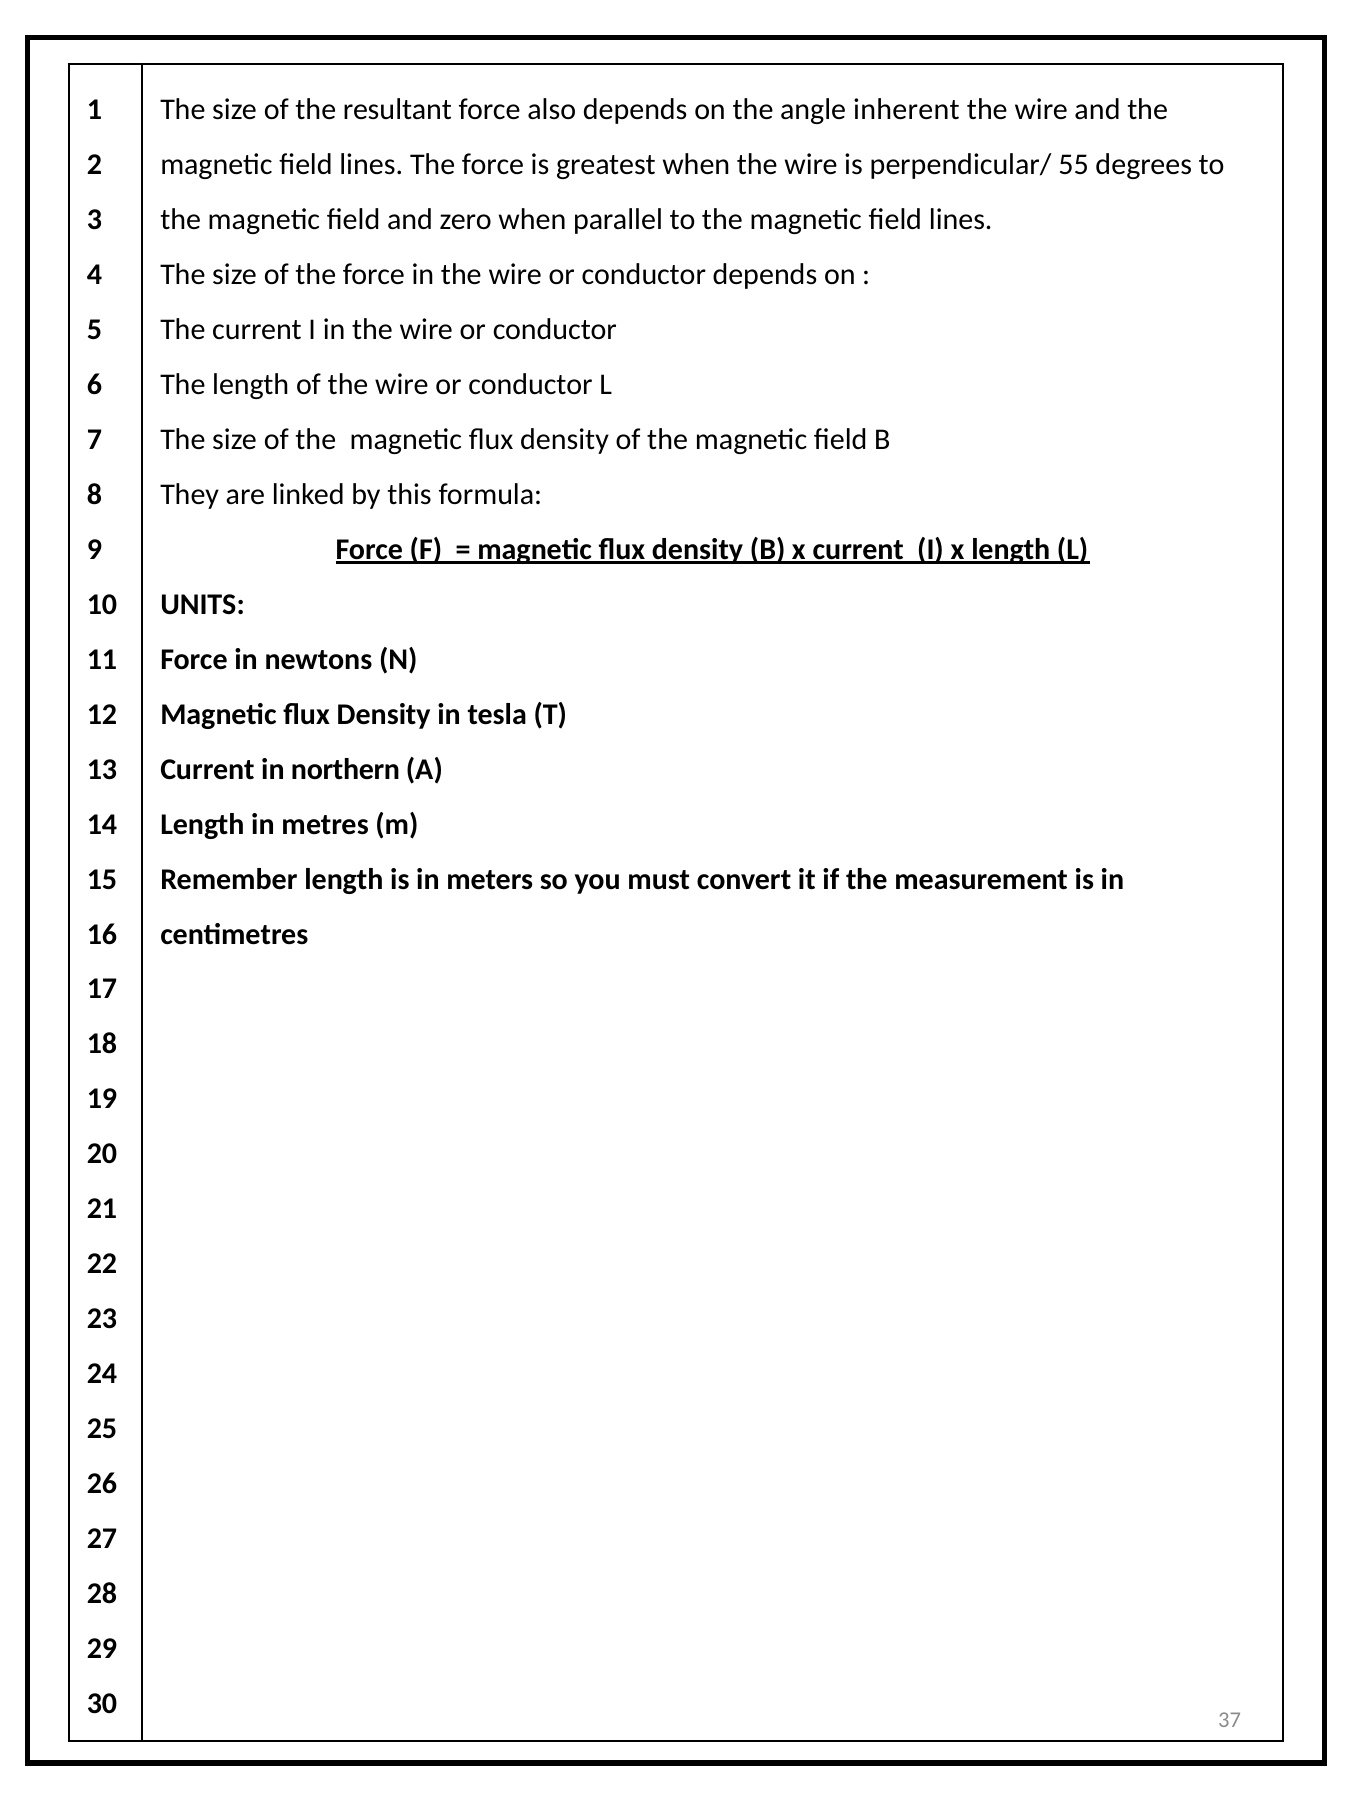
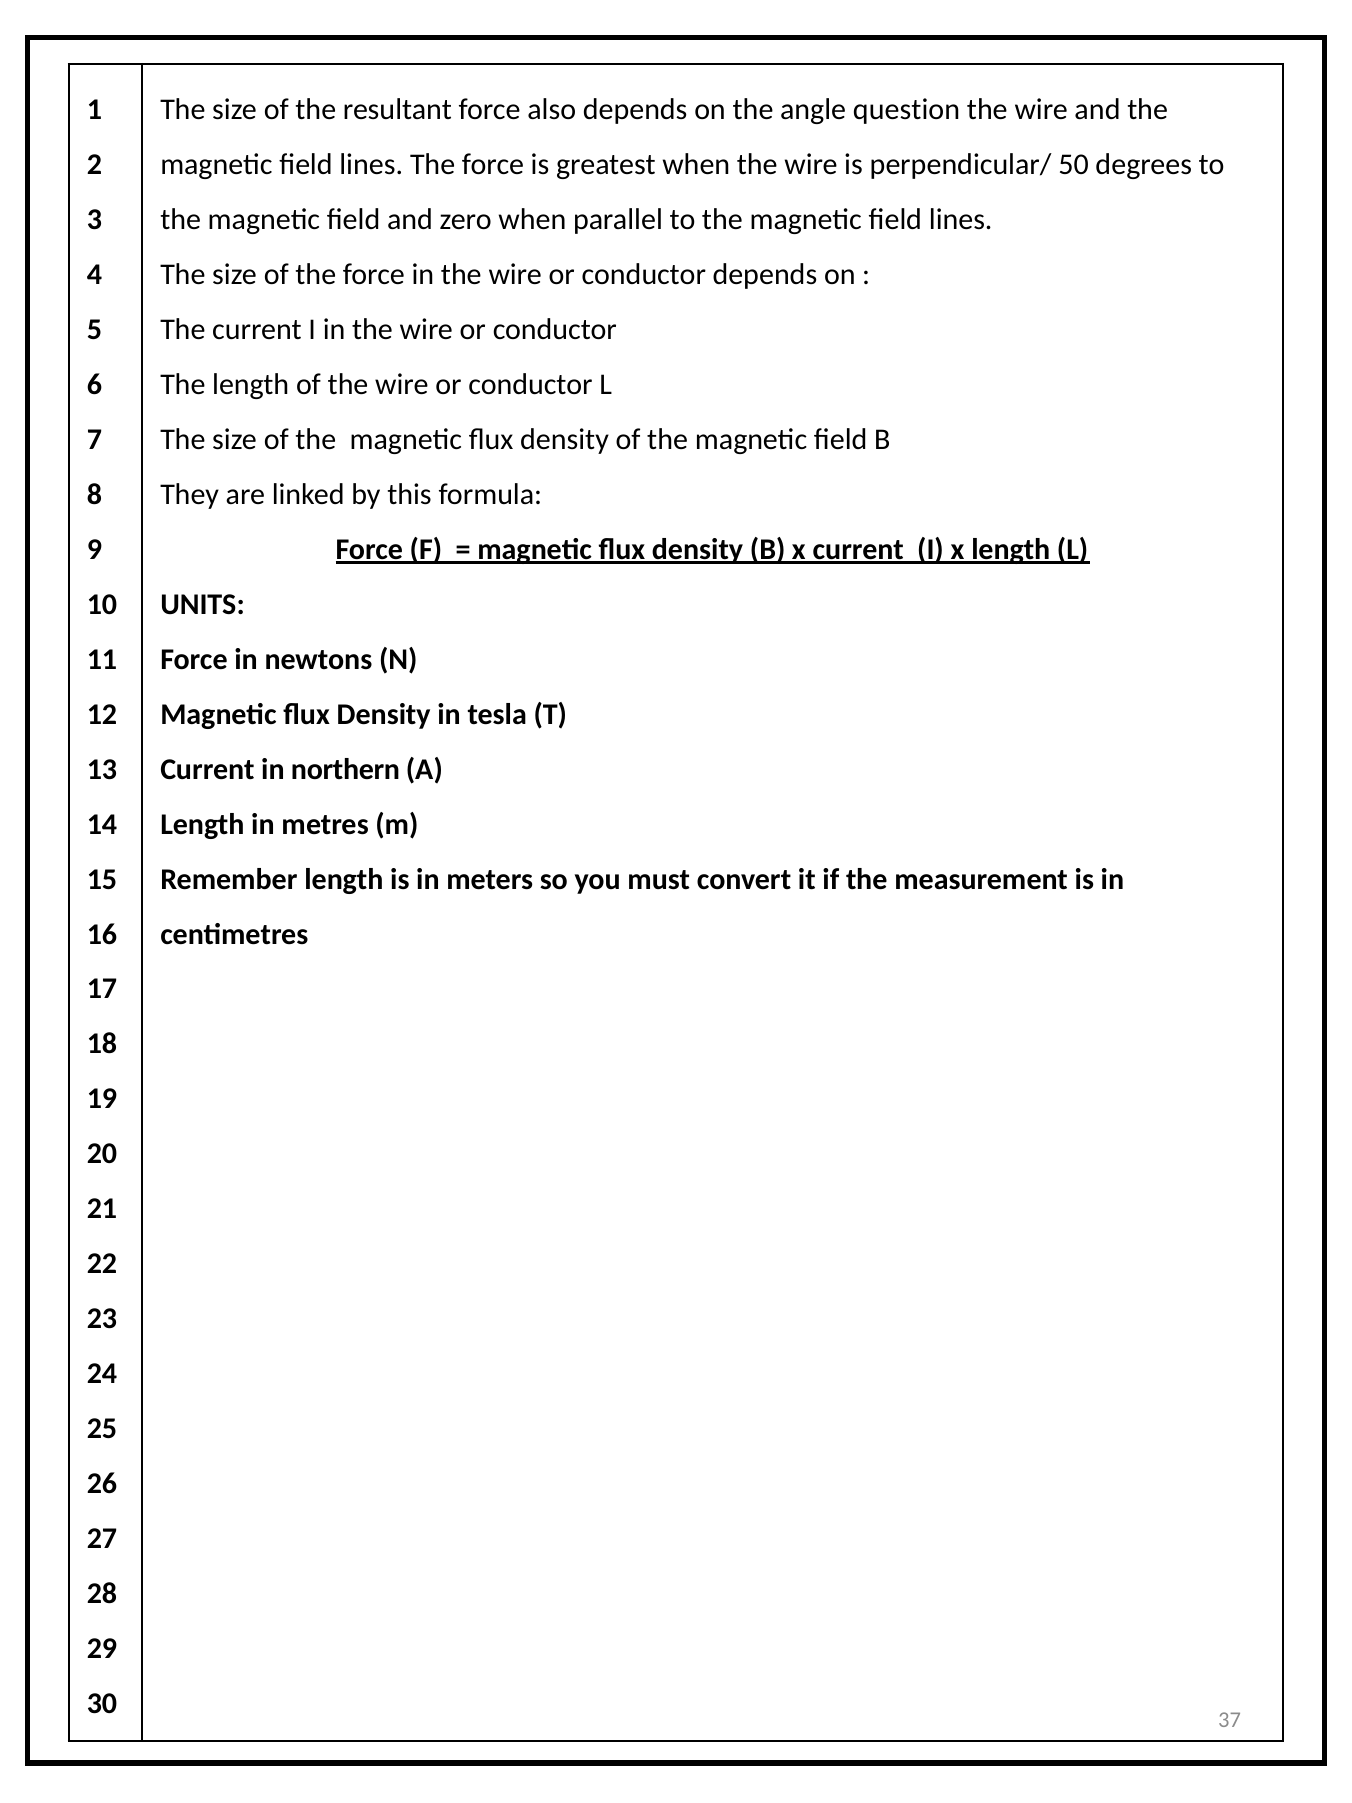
inherent: inherent -> question (907, 110)
55: 55 -> 50 (1073, 165)
